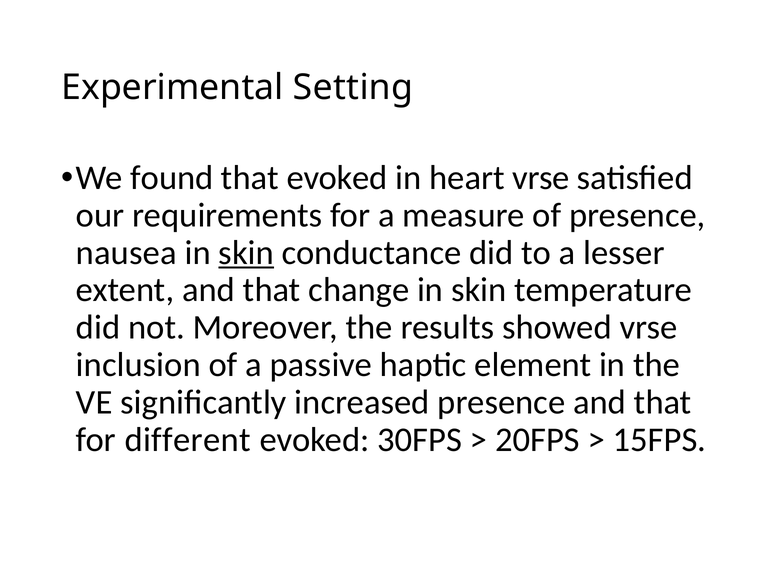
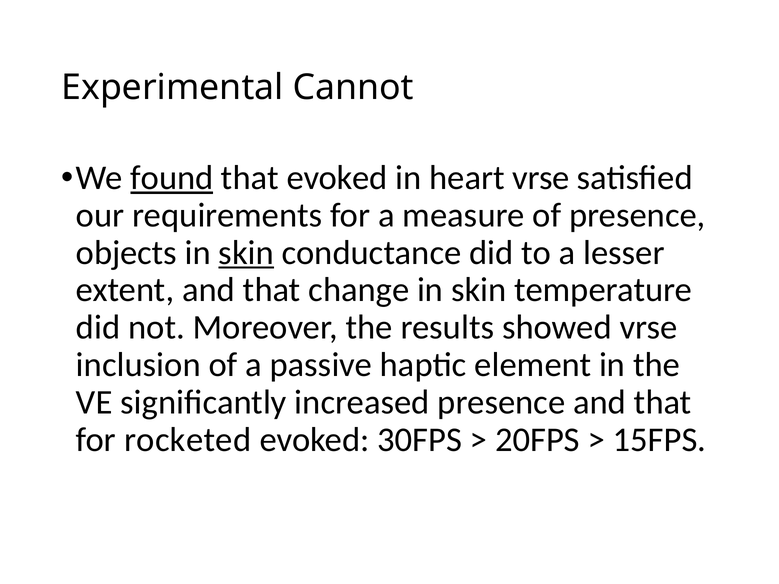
Setting: Setting -> Cannot (353, 87)
found underline: none -> present (172, 178)
nausea: nausea -> objects (126, 253)
different: different -> rocketed (188, 440)
